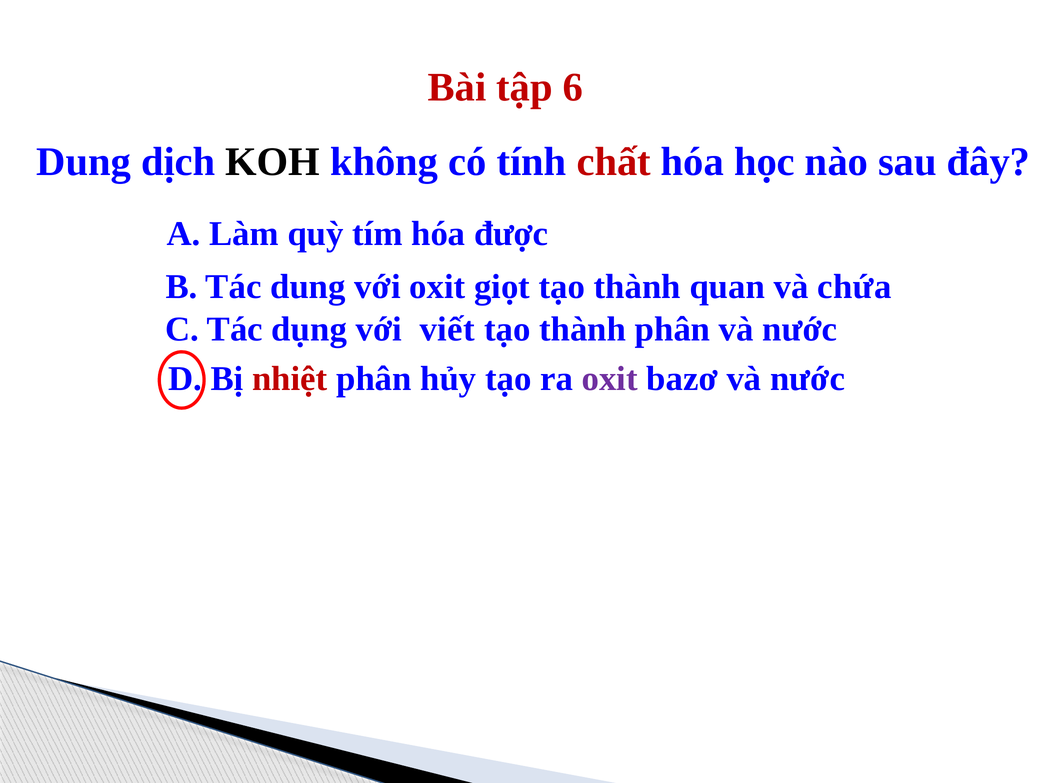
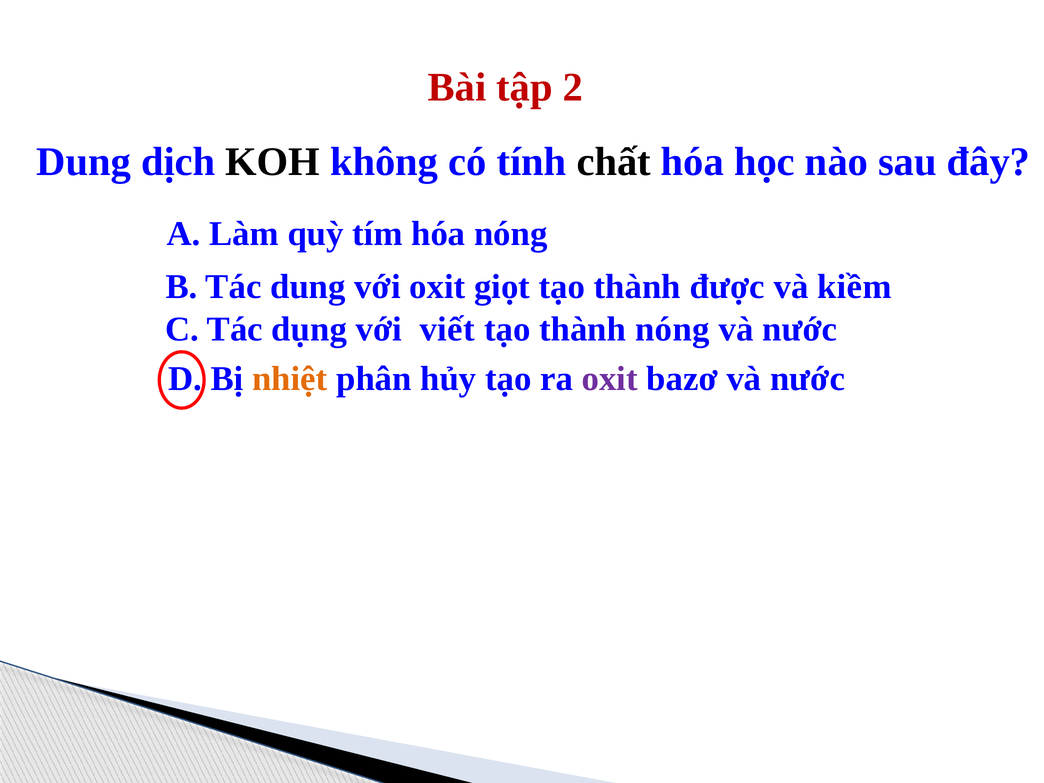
6: 6 -> 2 (573, 88)
chất colour: red -> black (614, 162)
hóa được: được -> nóng (511, 234)
quan: quan -> được (727, 287)
chứa: chứa -> kiềm (854, 287)
thành phân: phân -> nóng (672, 329)
nhiệt colour: red -> orange (290, 379)
